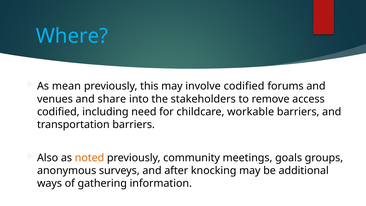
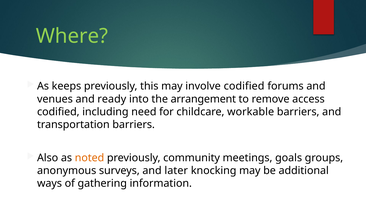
Where colour: light blue -> light green (72, 36)
mean: mean -> keeps (66, 86)
share: share -> ready (112, 99)
stakeholders: stakeholders -> arrangement (203, 99)
after: after -> later (176, 170)
